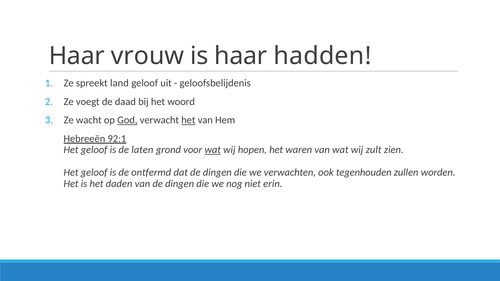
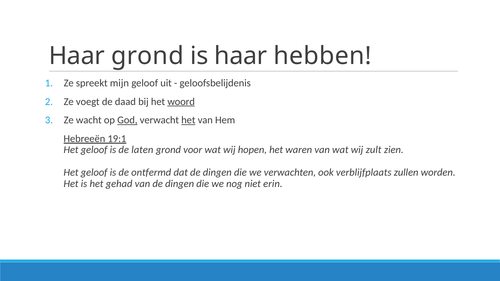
Haar vrouw: vrouw -> grond (147, 56)
hadden: hadden -> hebben (322, 56)
land: land -> mijn (119, 83)
woord underline: none -> present (181, 102)
92:1: 92:1 -> 19:1 (117, 139)
wat underline: present -> none (213, 150)
tegenhouden: tegenhouden -> verblijfplaats (364, 173)
daden: daden -> gehad (119, 184)
